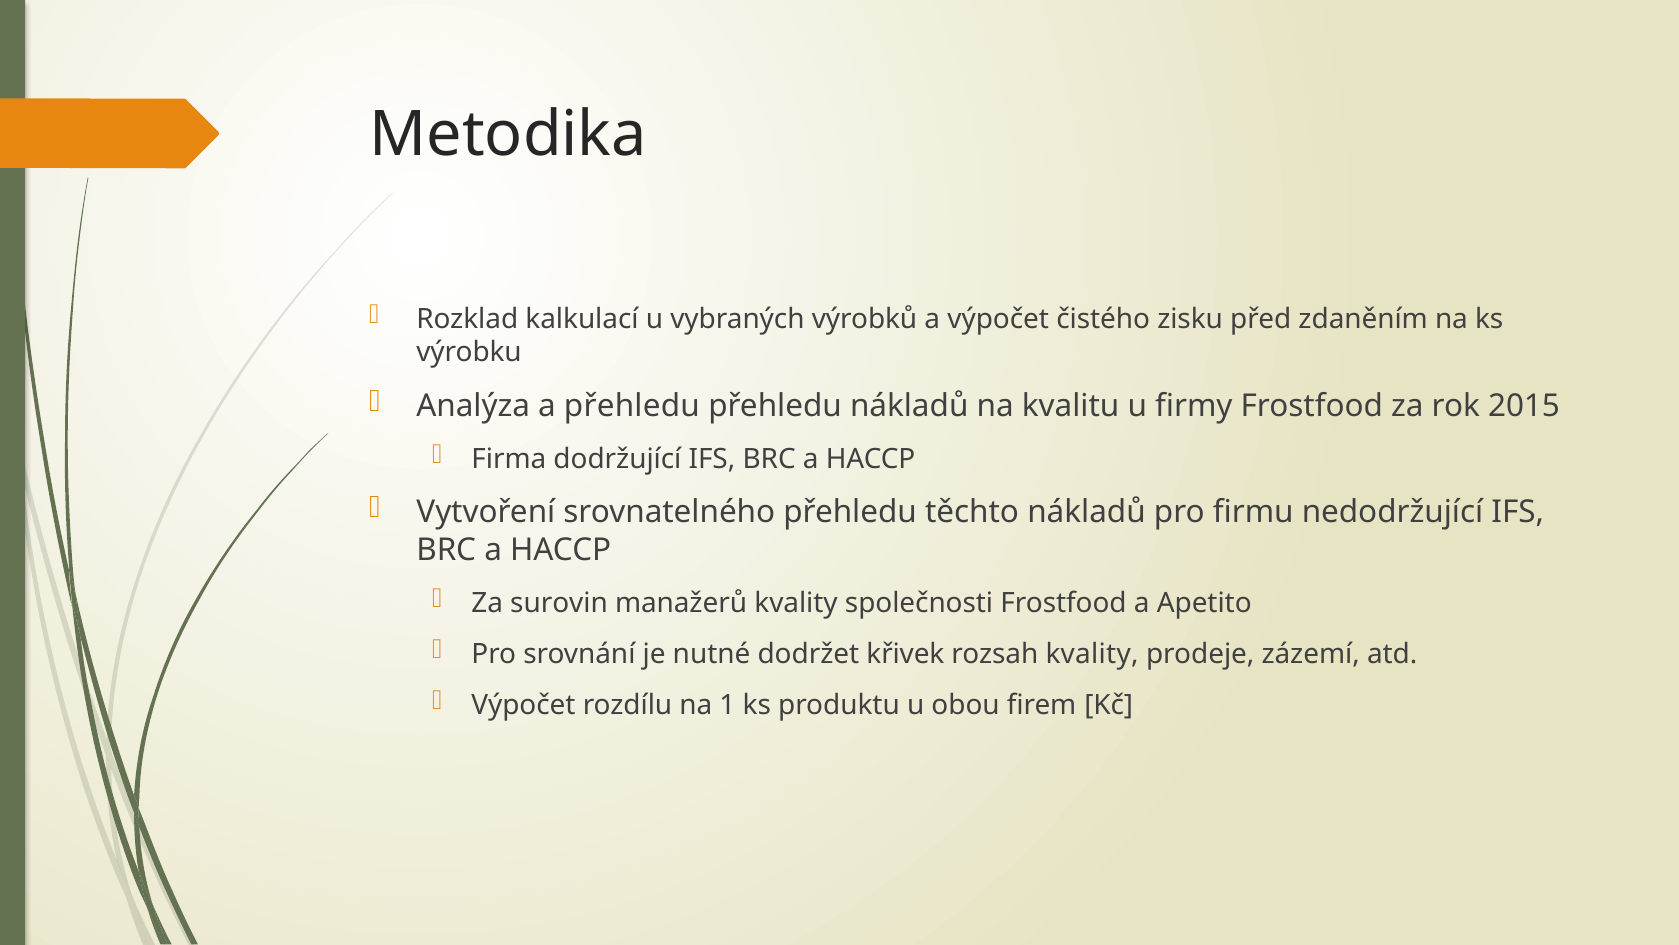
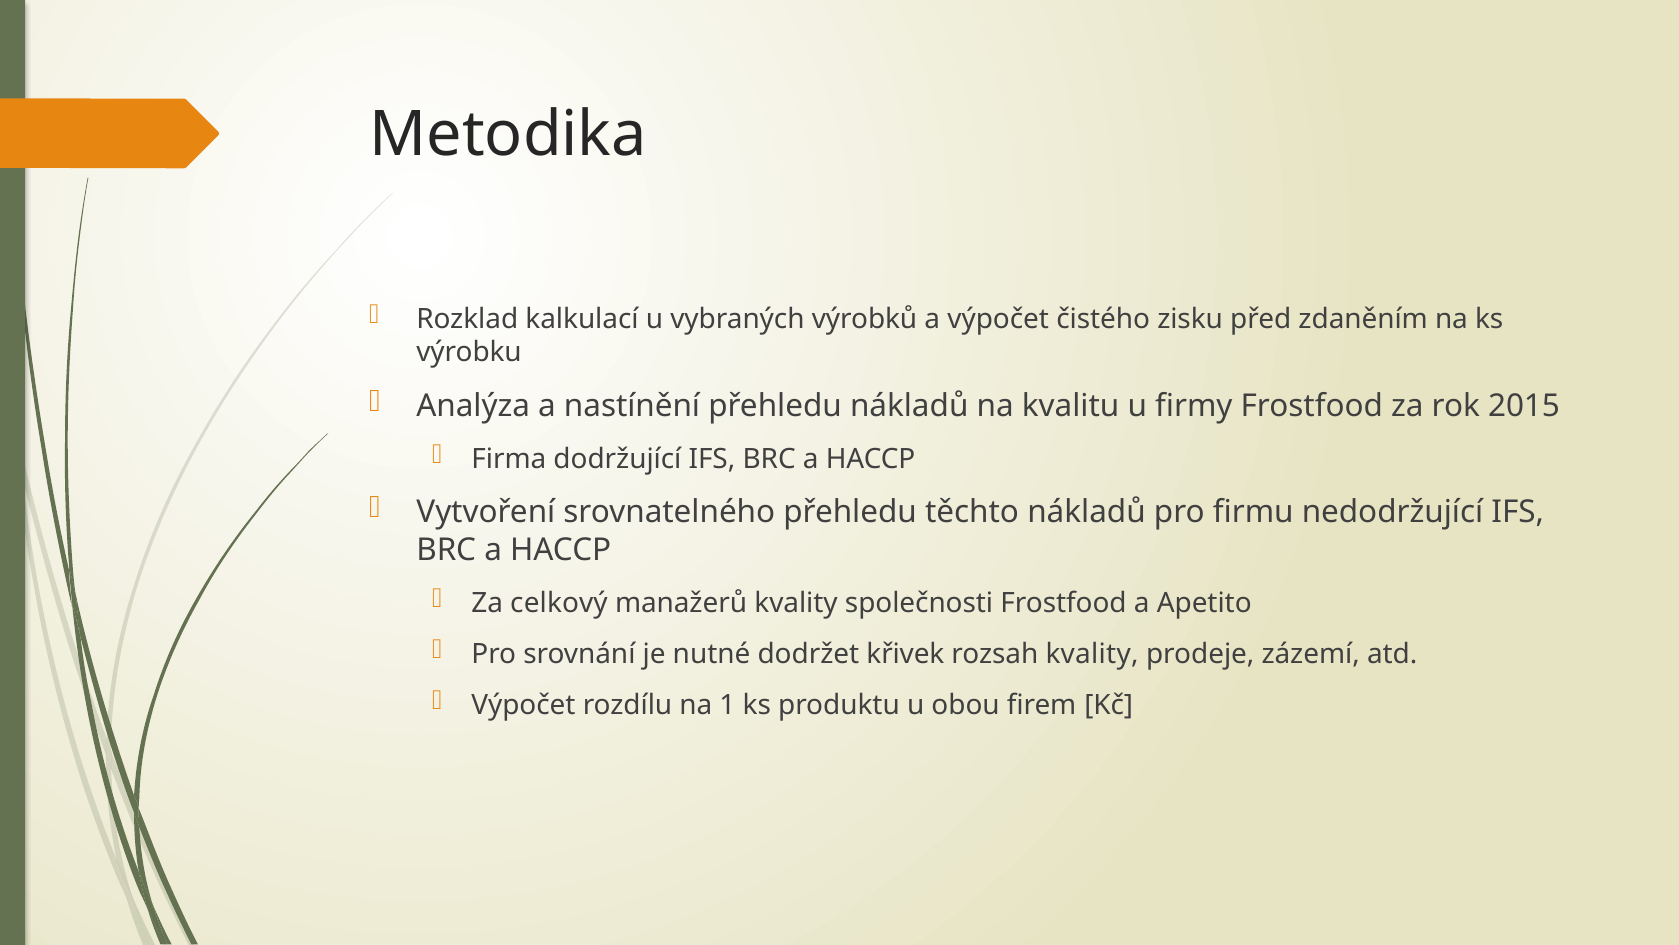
a přehledu: přehledu -> nastínění (632, 406)
surovin: surovin -> celkový (559, 603)
